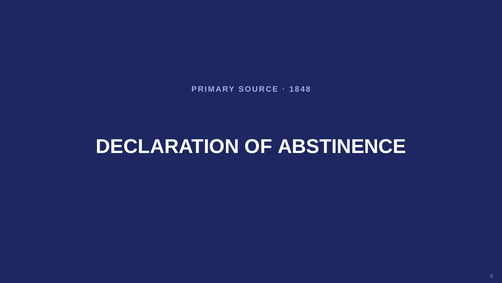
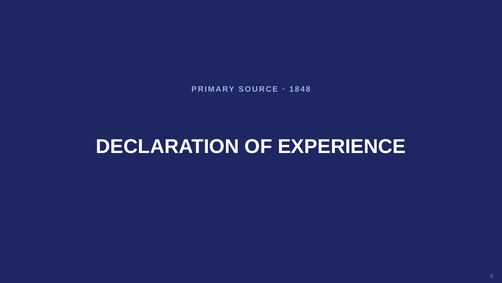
ABSTINENCE: ABSTINENCE -> EXPERIENCE (342, 146)
